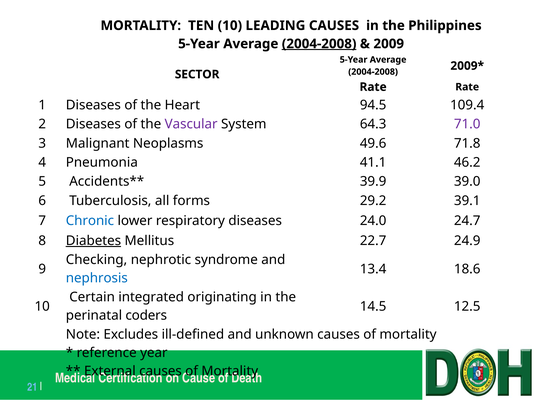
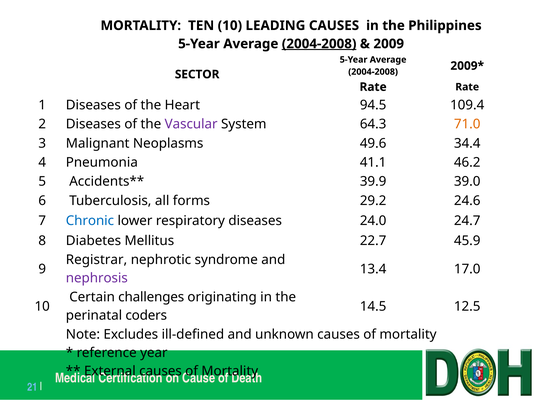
71.0 colour: purple -> orange (467, 124)
71.8: 71.8 -> 34.4 (467, 143)
39.1: 39.1 -> 24.6 (467, 201)
Diabetes underline: present -> none (93, 241)
24.9: 24.9 -> 45.9 (467, 241)
Checking: Checking -> Registrar (97, 260)
18.6: 18.6 -> 17.0 (467, 269)
nephrosis colour: blue -> purple (97, 278)
integrated: integrated -> challenges (151, 297)
